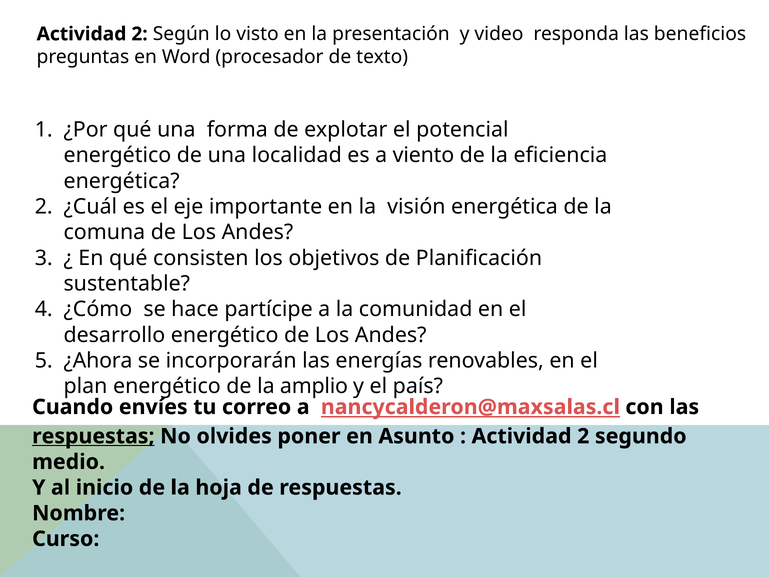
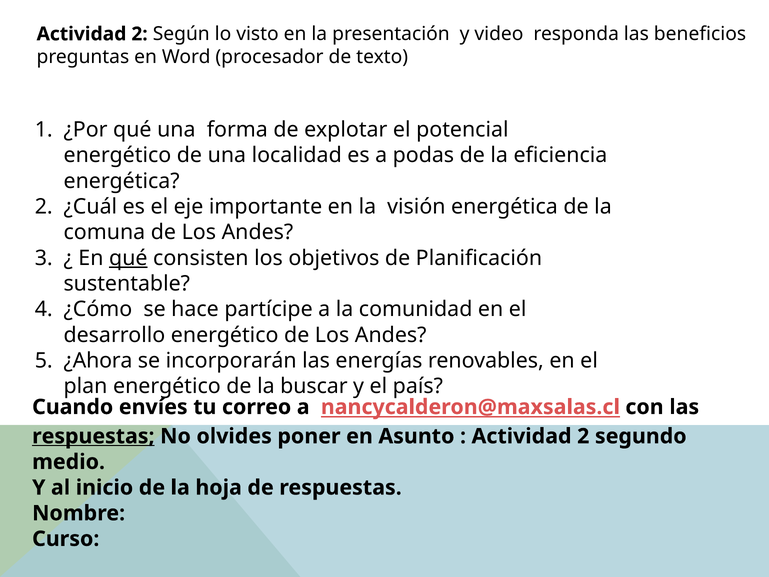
viento: viento -> podas (423, 155)
qué underline: none -> present (128, 258)
amplio: amplio -> buscar (314, 386)
